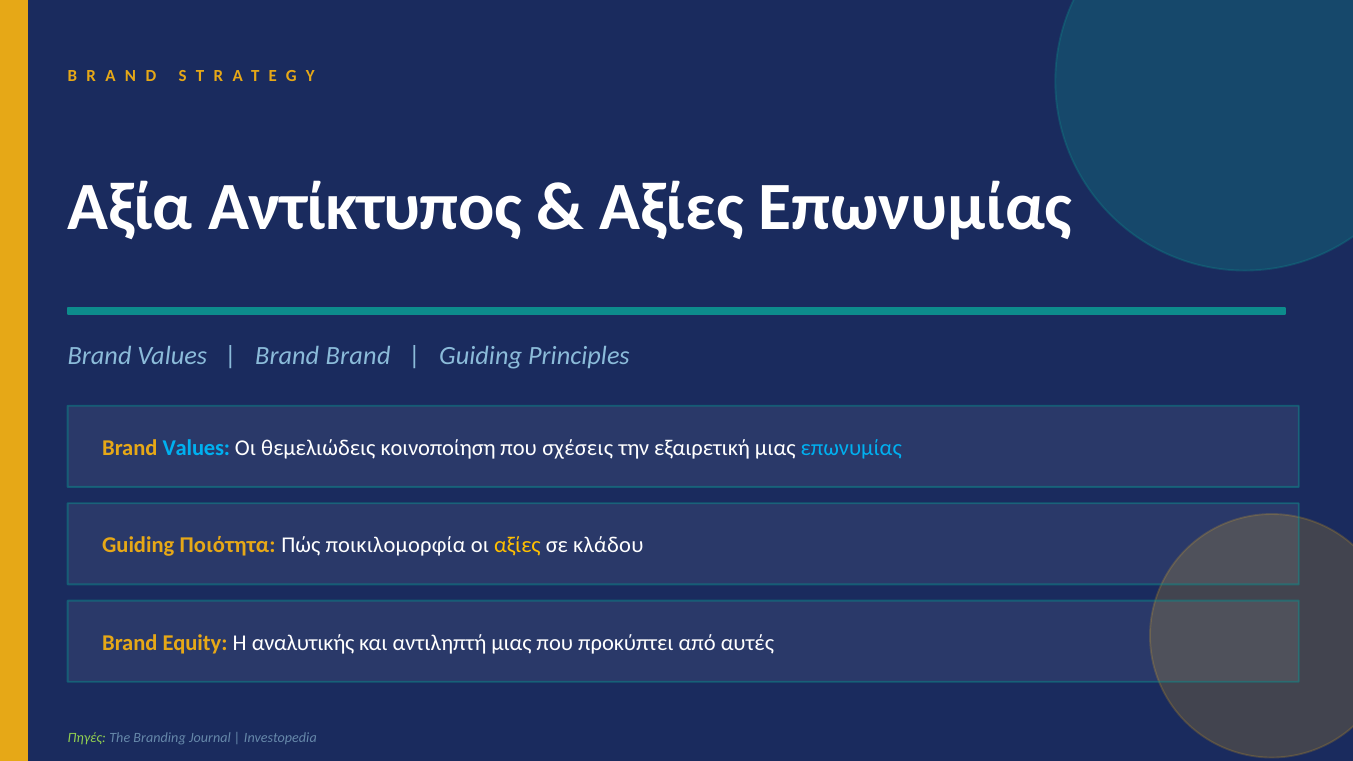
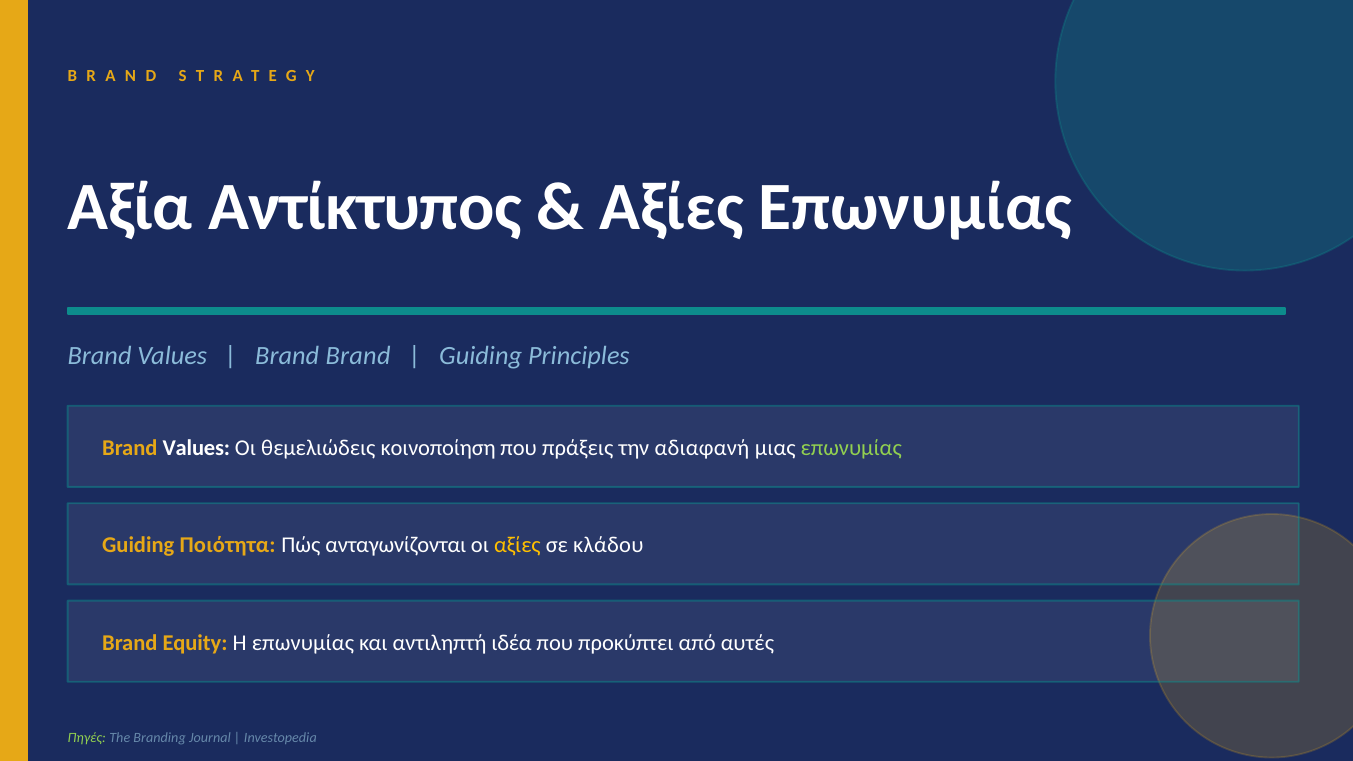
Values colour: light blue -> white (196, 448)
σχέσεις: σχέσεις -> πράξεις (578, 448)
εξαιρετική: εξαιρετική -> αδιαφανή (702, 448)
επωνυμίας colour: light blue -> light green (851, 448)
ποικιλομορφία: ποικιλομορφία -> ανταγωνίζονται (396, 545)
Η αναλυτικής: αναλυτικής -> επωνυμίας (303, 643)
αντιληπτή μιας: μιας -> ιδέα (512, 643)
